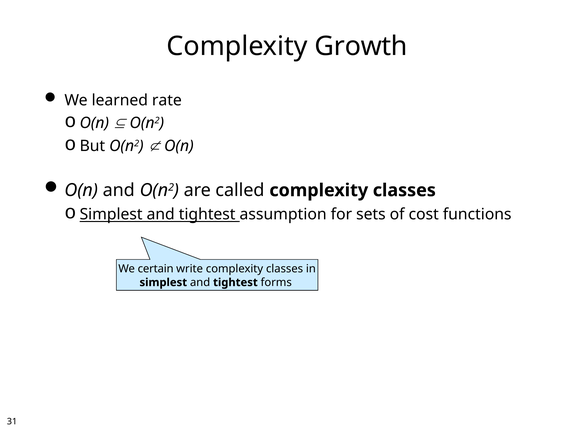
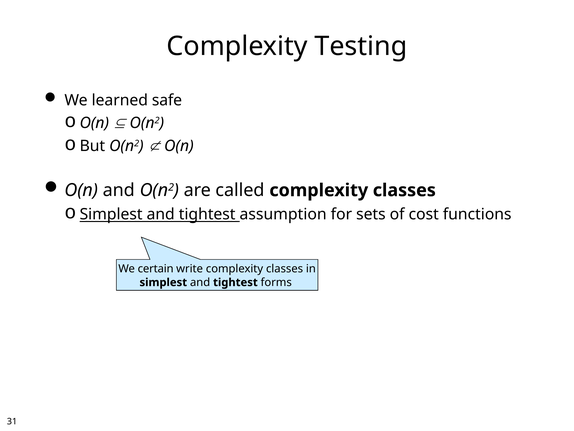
Growth: Growth -> Testing (361, 46)
rate: rate -> safe (167, 100)
